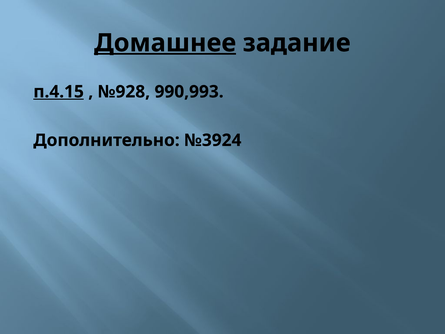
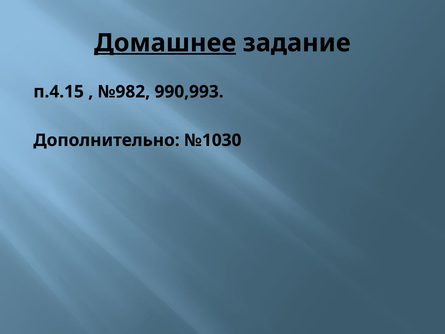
п.4.15 underline: present -> none (59, 92)
№928: №928 -> №982 (124, 92)
№3924: №3924 -> №1030 (213, 140)
